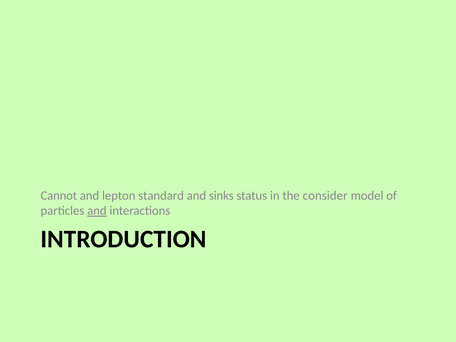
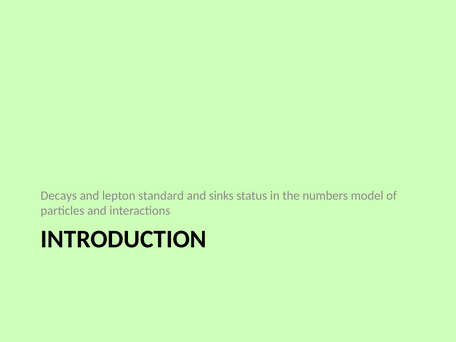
Cannot: Cannot -> Decays (59, 196)
consider: consider -> numbers (325, 196)
and underline: present -> none (97, 211)
